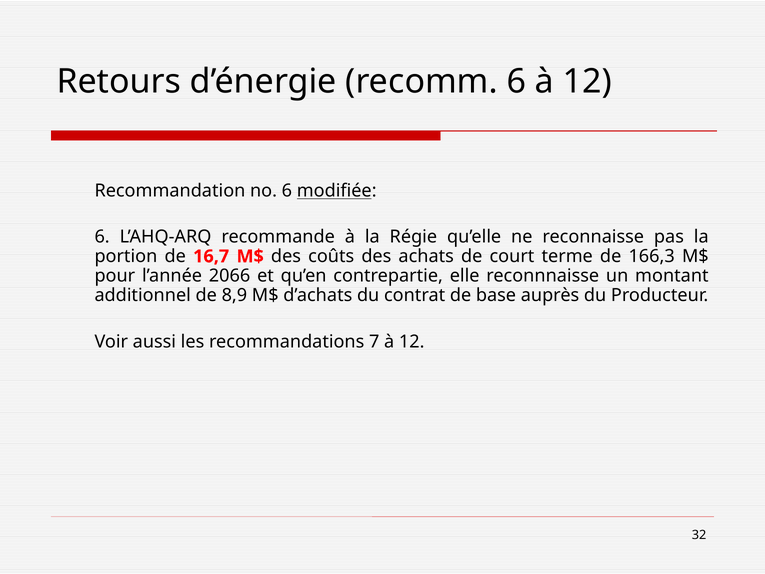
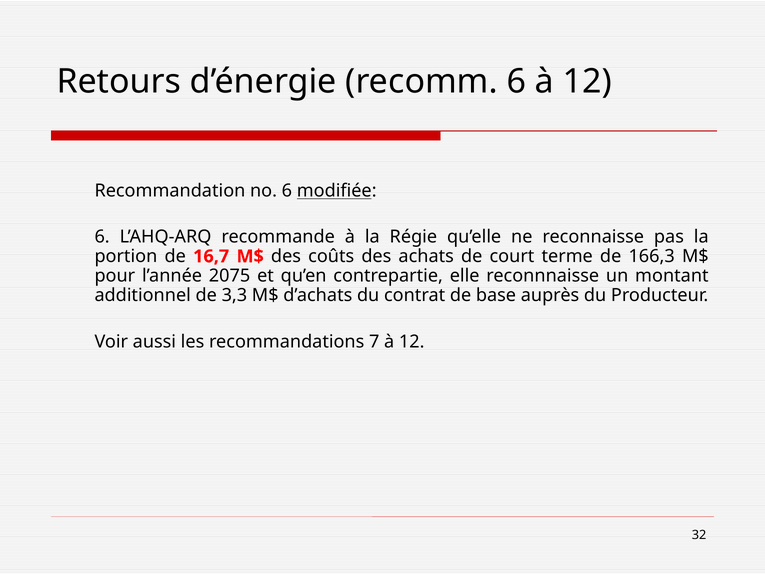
2066: 2066 -> 2075 (230, 276)
8,9: 8,9 -> 3,3 (234, 295)
